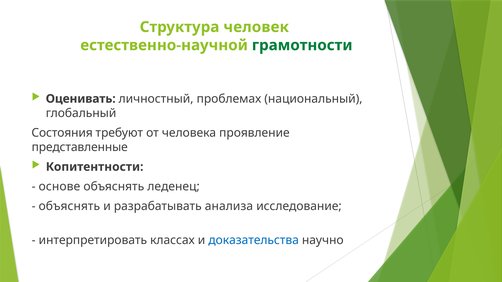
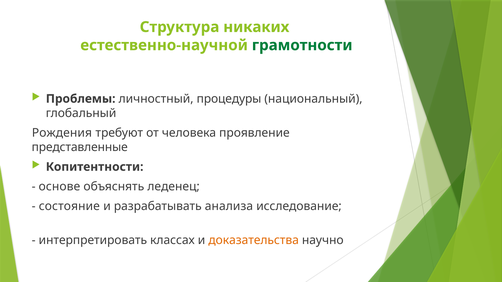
человек: человек -> никаких (256, 27)
Оценивать: Оценивать -> Проблемы (81, 99)
проблемах: проблемах -> процедуры (229, 99)
Состояния: Состояния -> Рождения (62, 133)
объяснять: объяснять -> состояние (69, 206)
доказательства colour: blue -> orange (254, 240)
